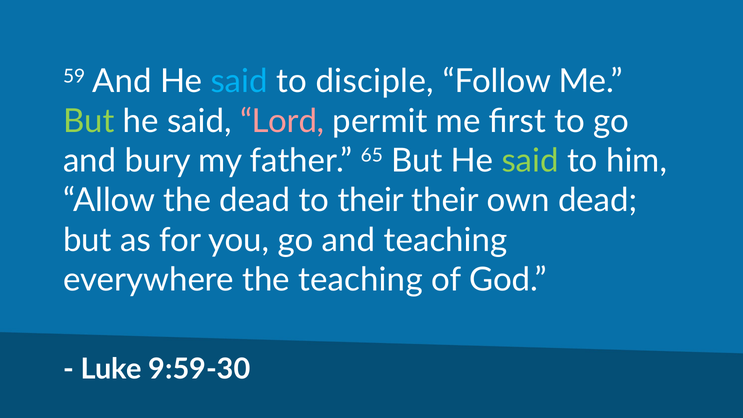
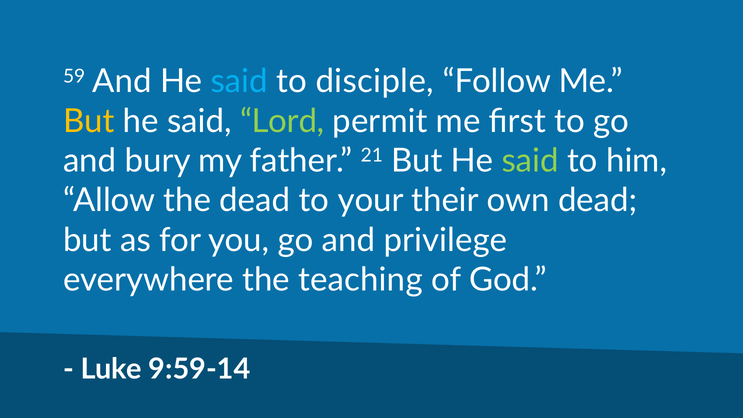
But colour: light green -> yellow (89, 121)
Lord colour: pink -> light green (282, 121)
65: 65 -> 21 (372, 156)
to their: their -> your (371, 200)
and teaching: teaching -> privilege (446, 240)
9:59-30: 9:59-30 -> 9:59-14 (199, 369)
